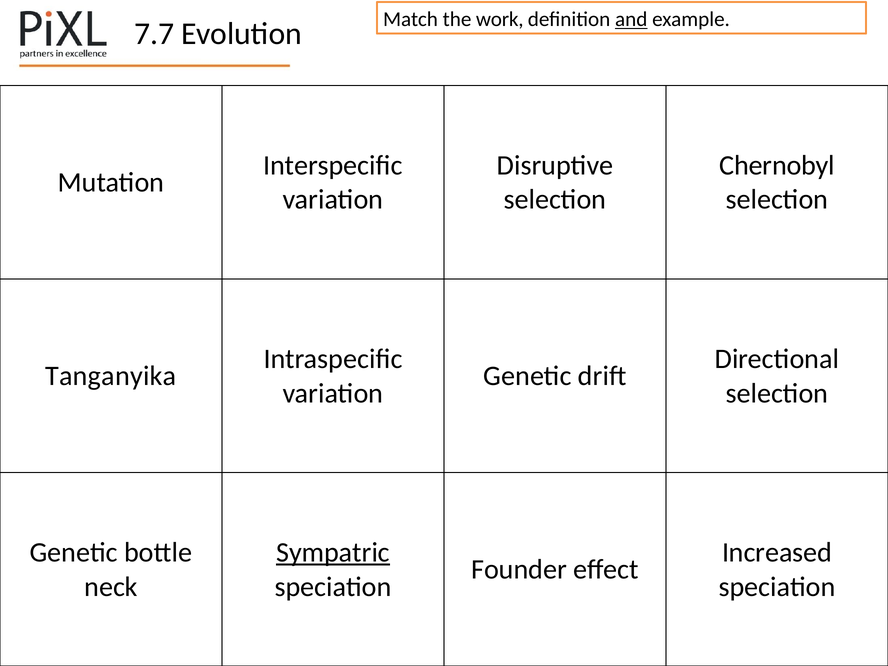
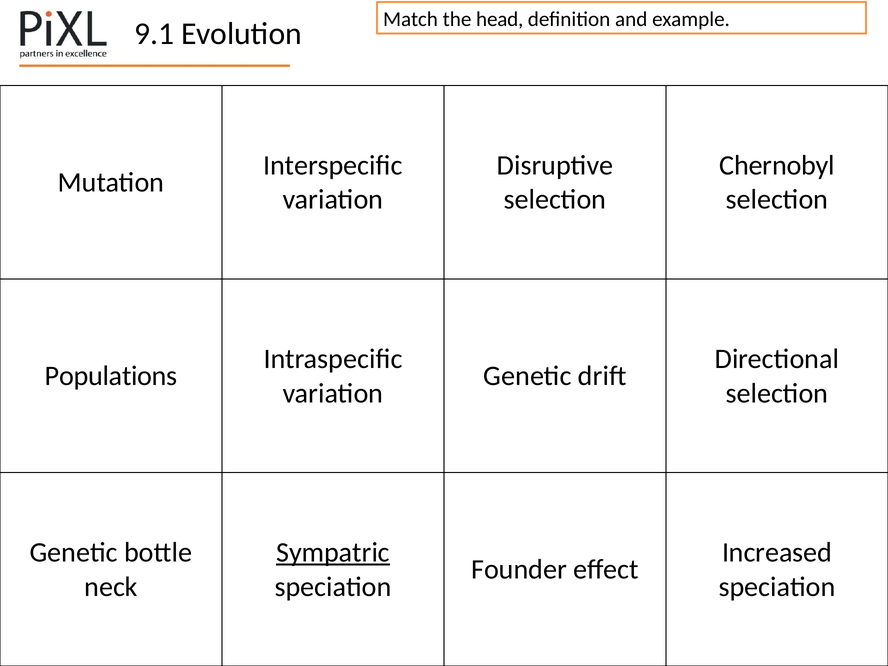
work: work -> head (500, 19)
and underline: present -> none (631, 19)
7.7: 7.7 -> 9.1 (154, 34)
Tanganyika: Tanganyika -> Populations (111, 376)
